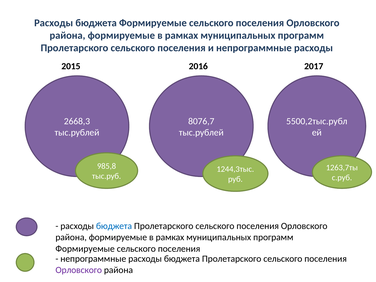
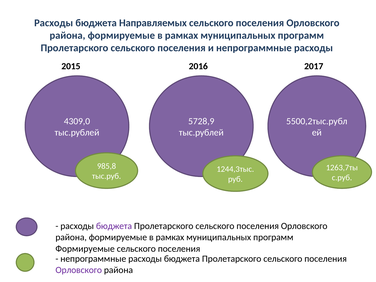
бюджета Формируемые: Формируемые -> Направляемых (153, 23)
2668,3: 2668,3 -> 4309,0 (77, 121)
8076,7: 8076,7 -> 5728,9 (201, 121)
бюджета colour: blue -> purple (114, 226)
